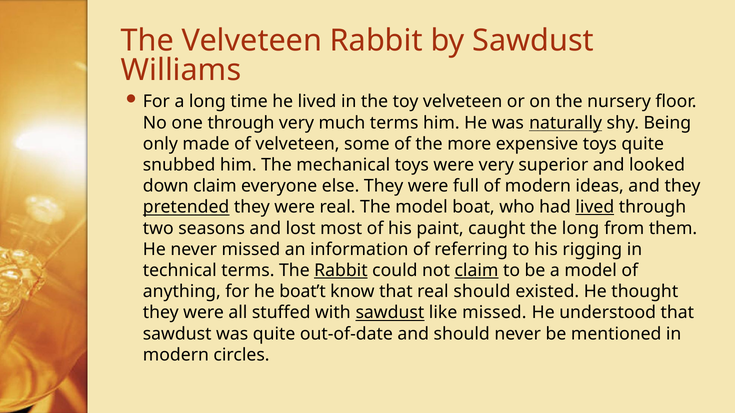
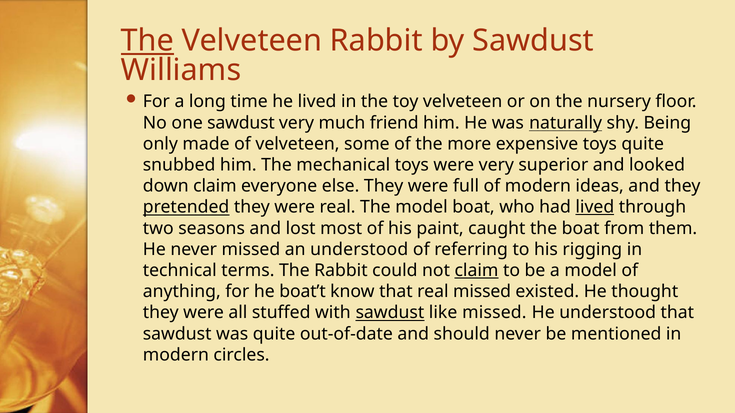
The underline: none -> present (147, 41)
one through: through -> sawdust (241, 123)
much terms: terms -> friend (394, 123)
the long: long -> boat (581, 228)
an information: information -> understood (359, 250)
Rabbit underline: present -> none (341, 271)
real should: should -> missed (482, 292)
